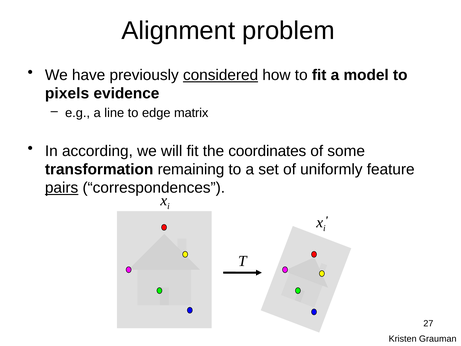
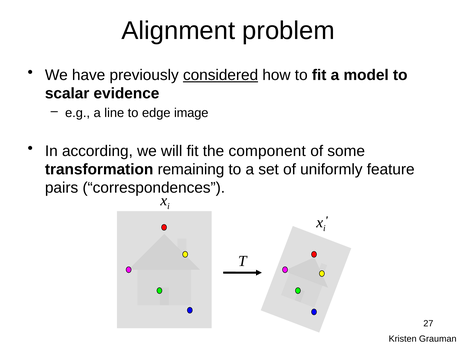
pixels: pixels -> scalar (67, 93)
matrix: matrix -> image (191, 113)
coordinates: coordinates -> component (267, 151)
pairs underline: present -> none (62, 188)
